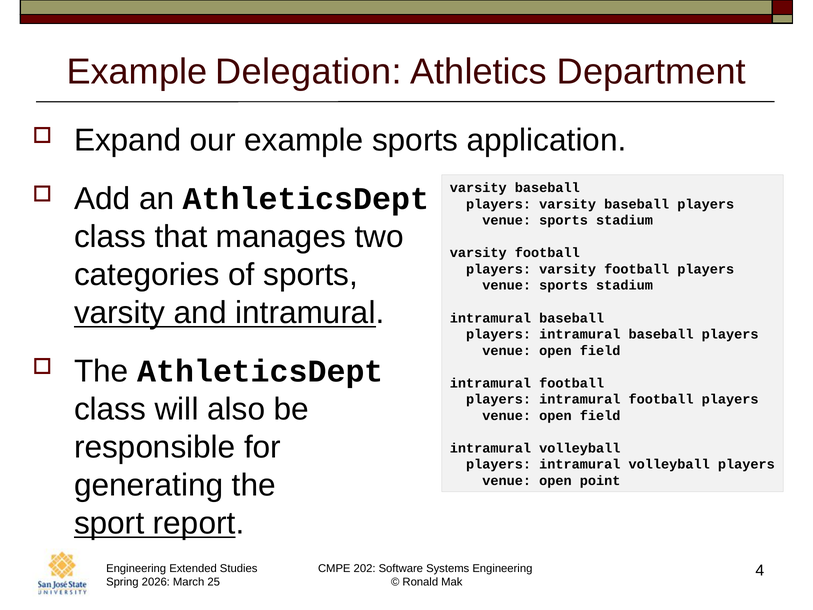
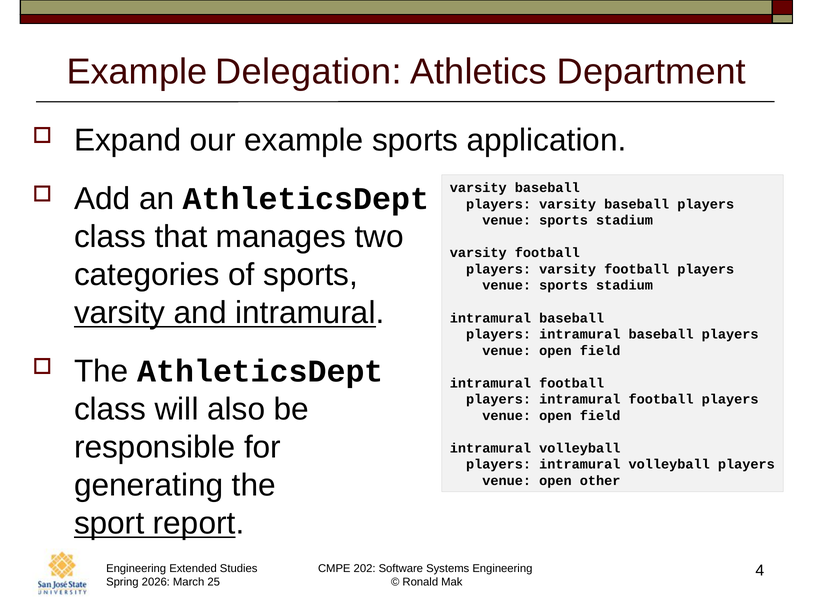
point: point -> other (600, 481)
